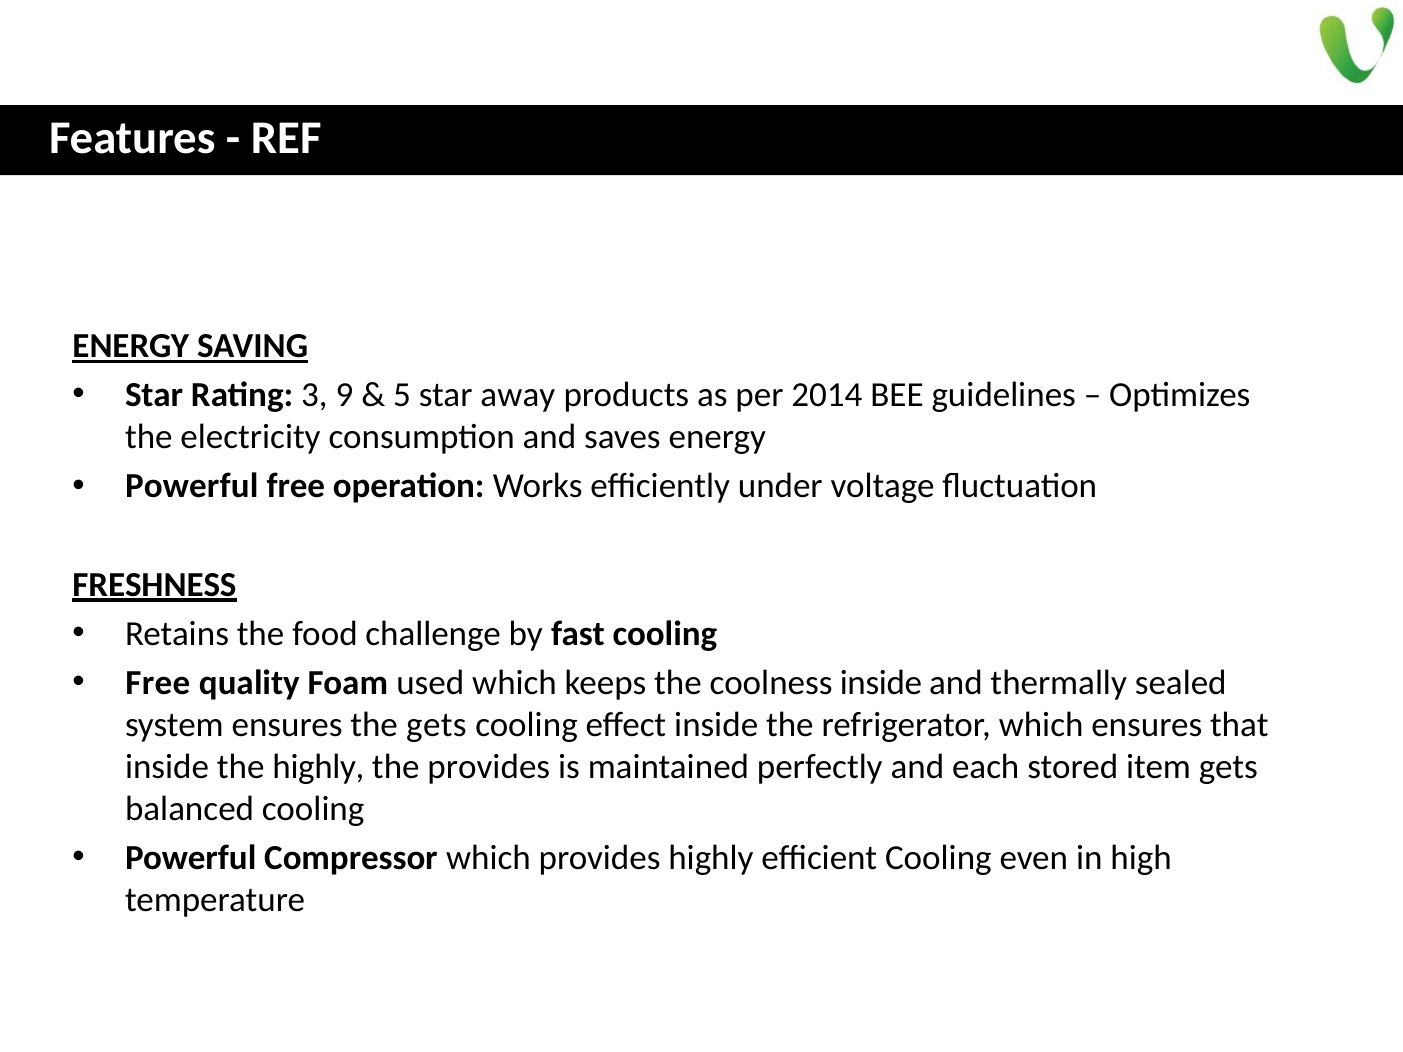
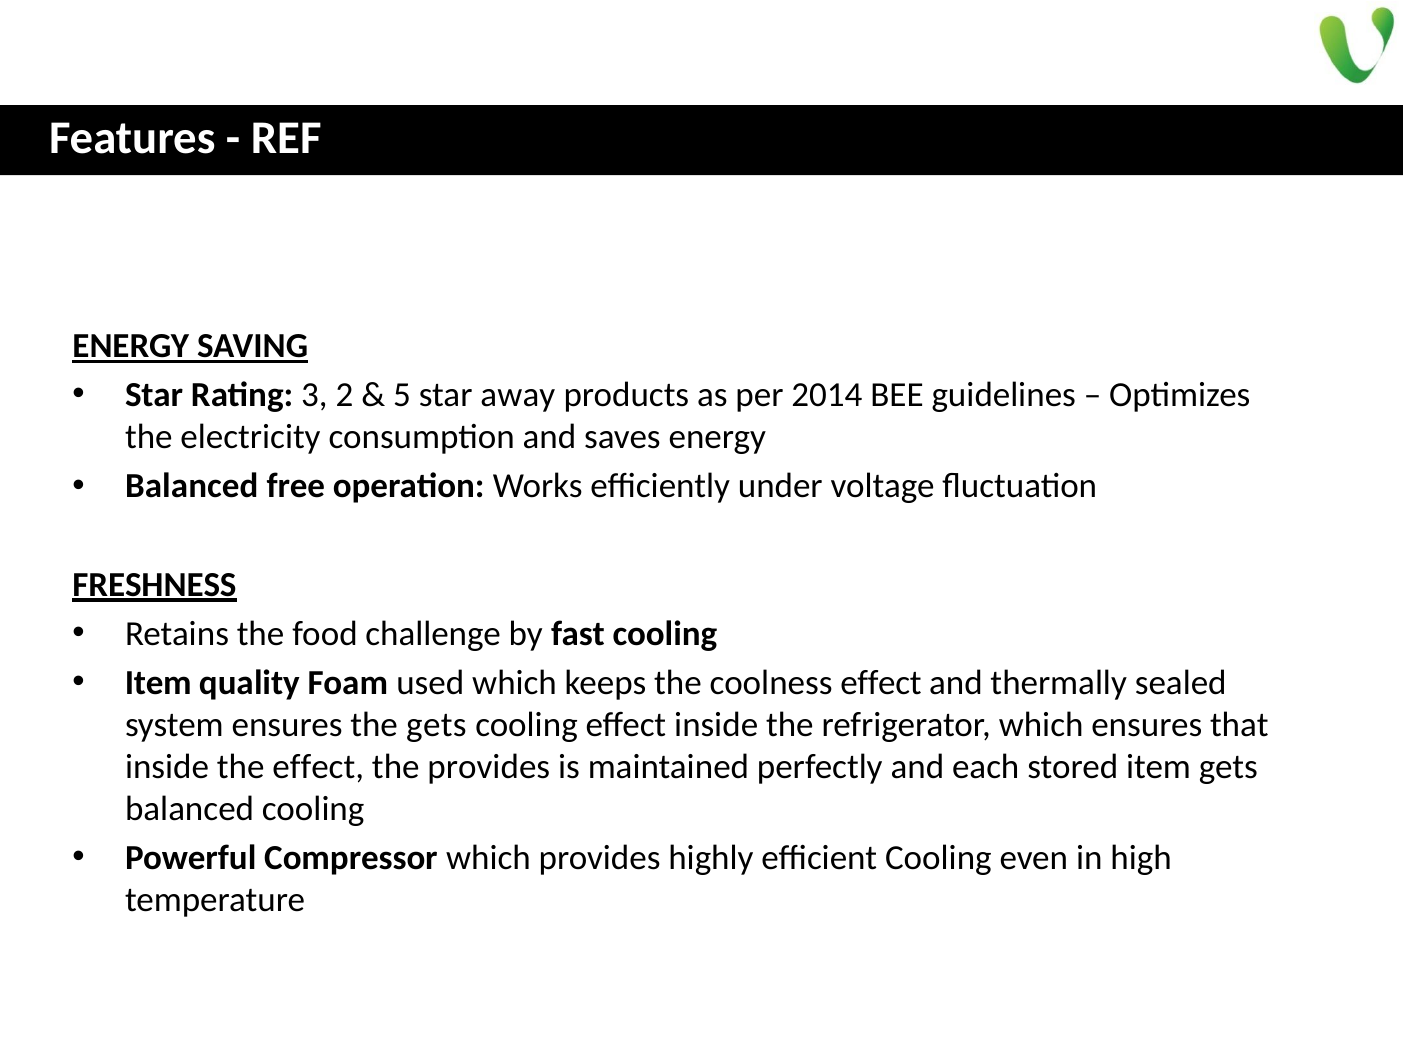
9: 9 -> 2 (345, 395)
Powerful: Powerful -> Balanced (192, 486)
Free: Free -> Item (158, 683)
coolness inside: inside -> effect (881, 683)
the highly: highly -> effect (318, 767)
